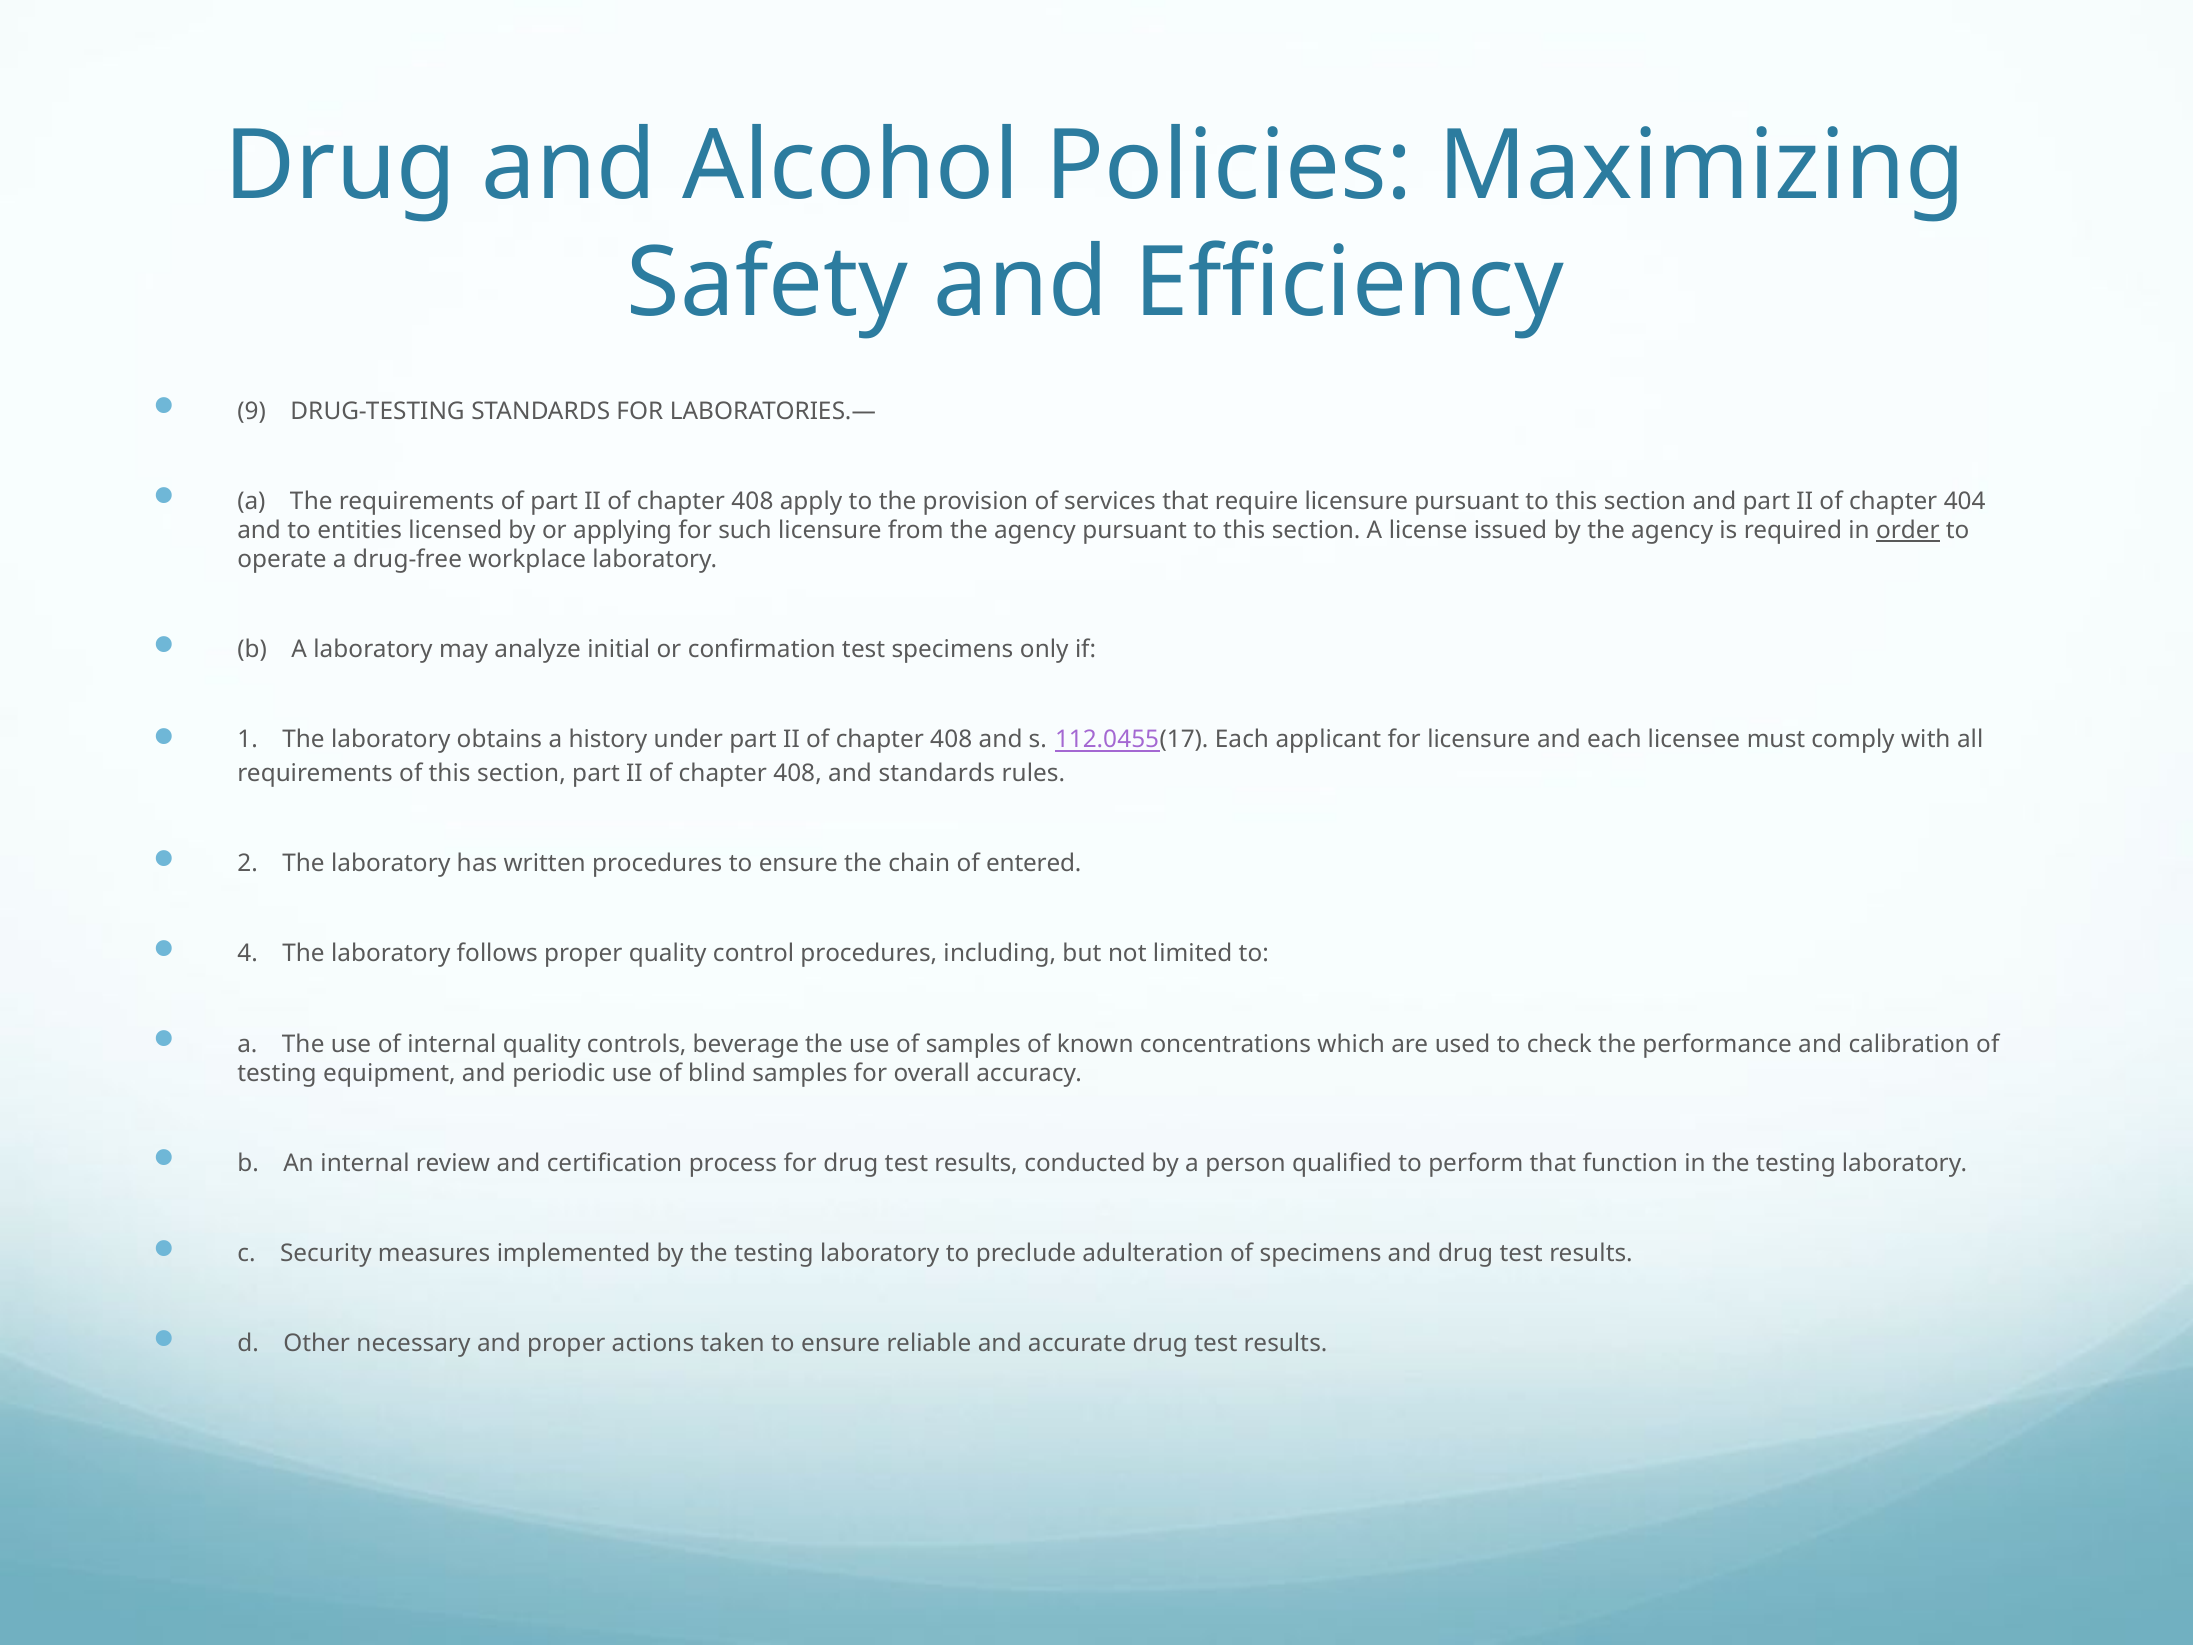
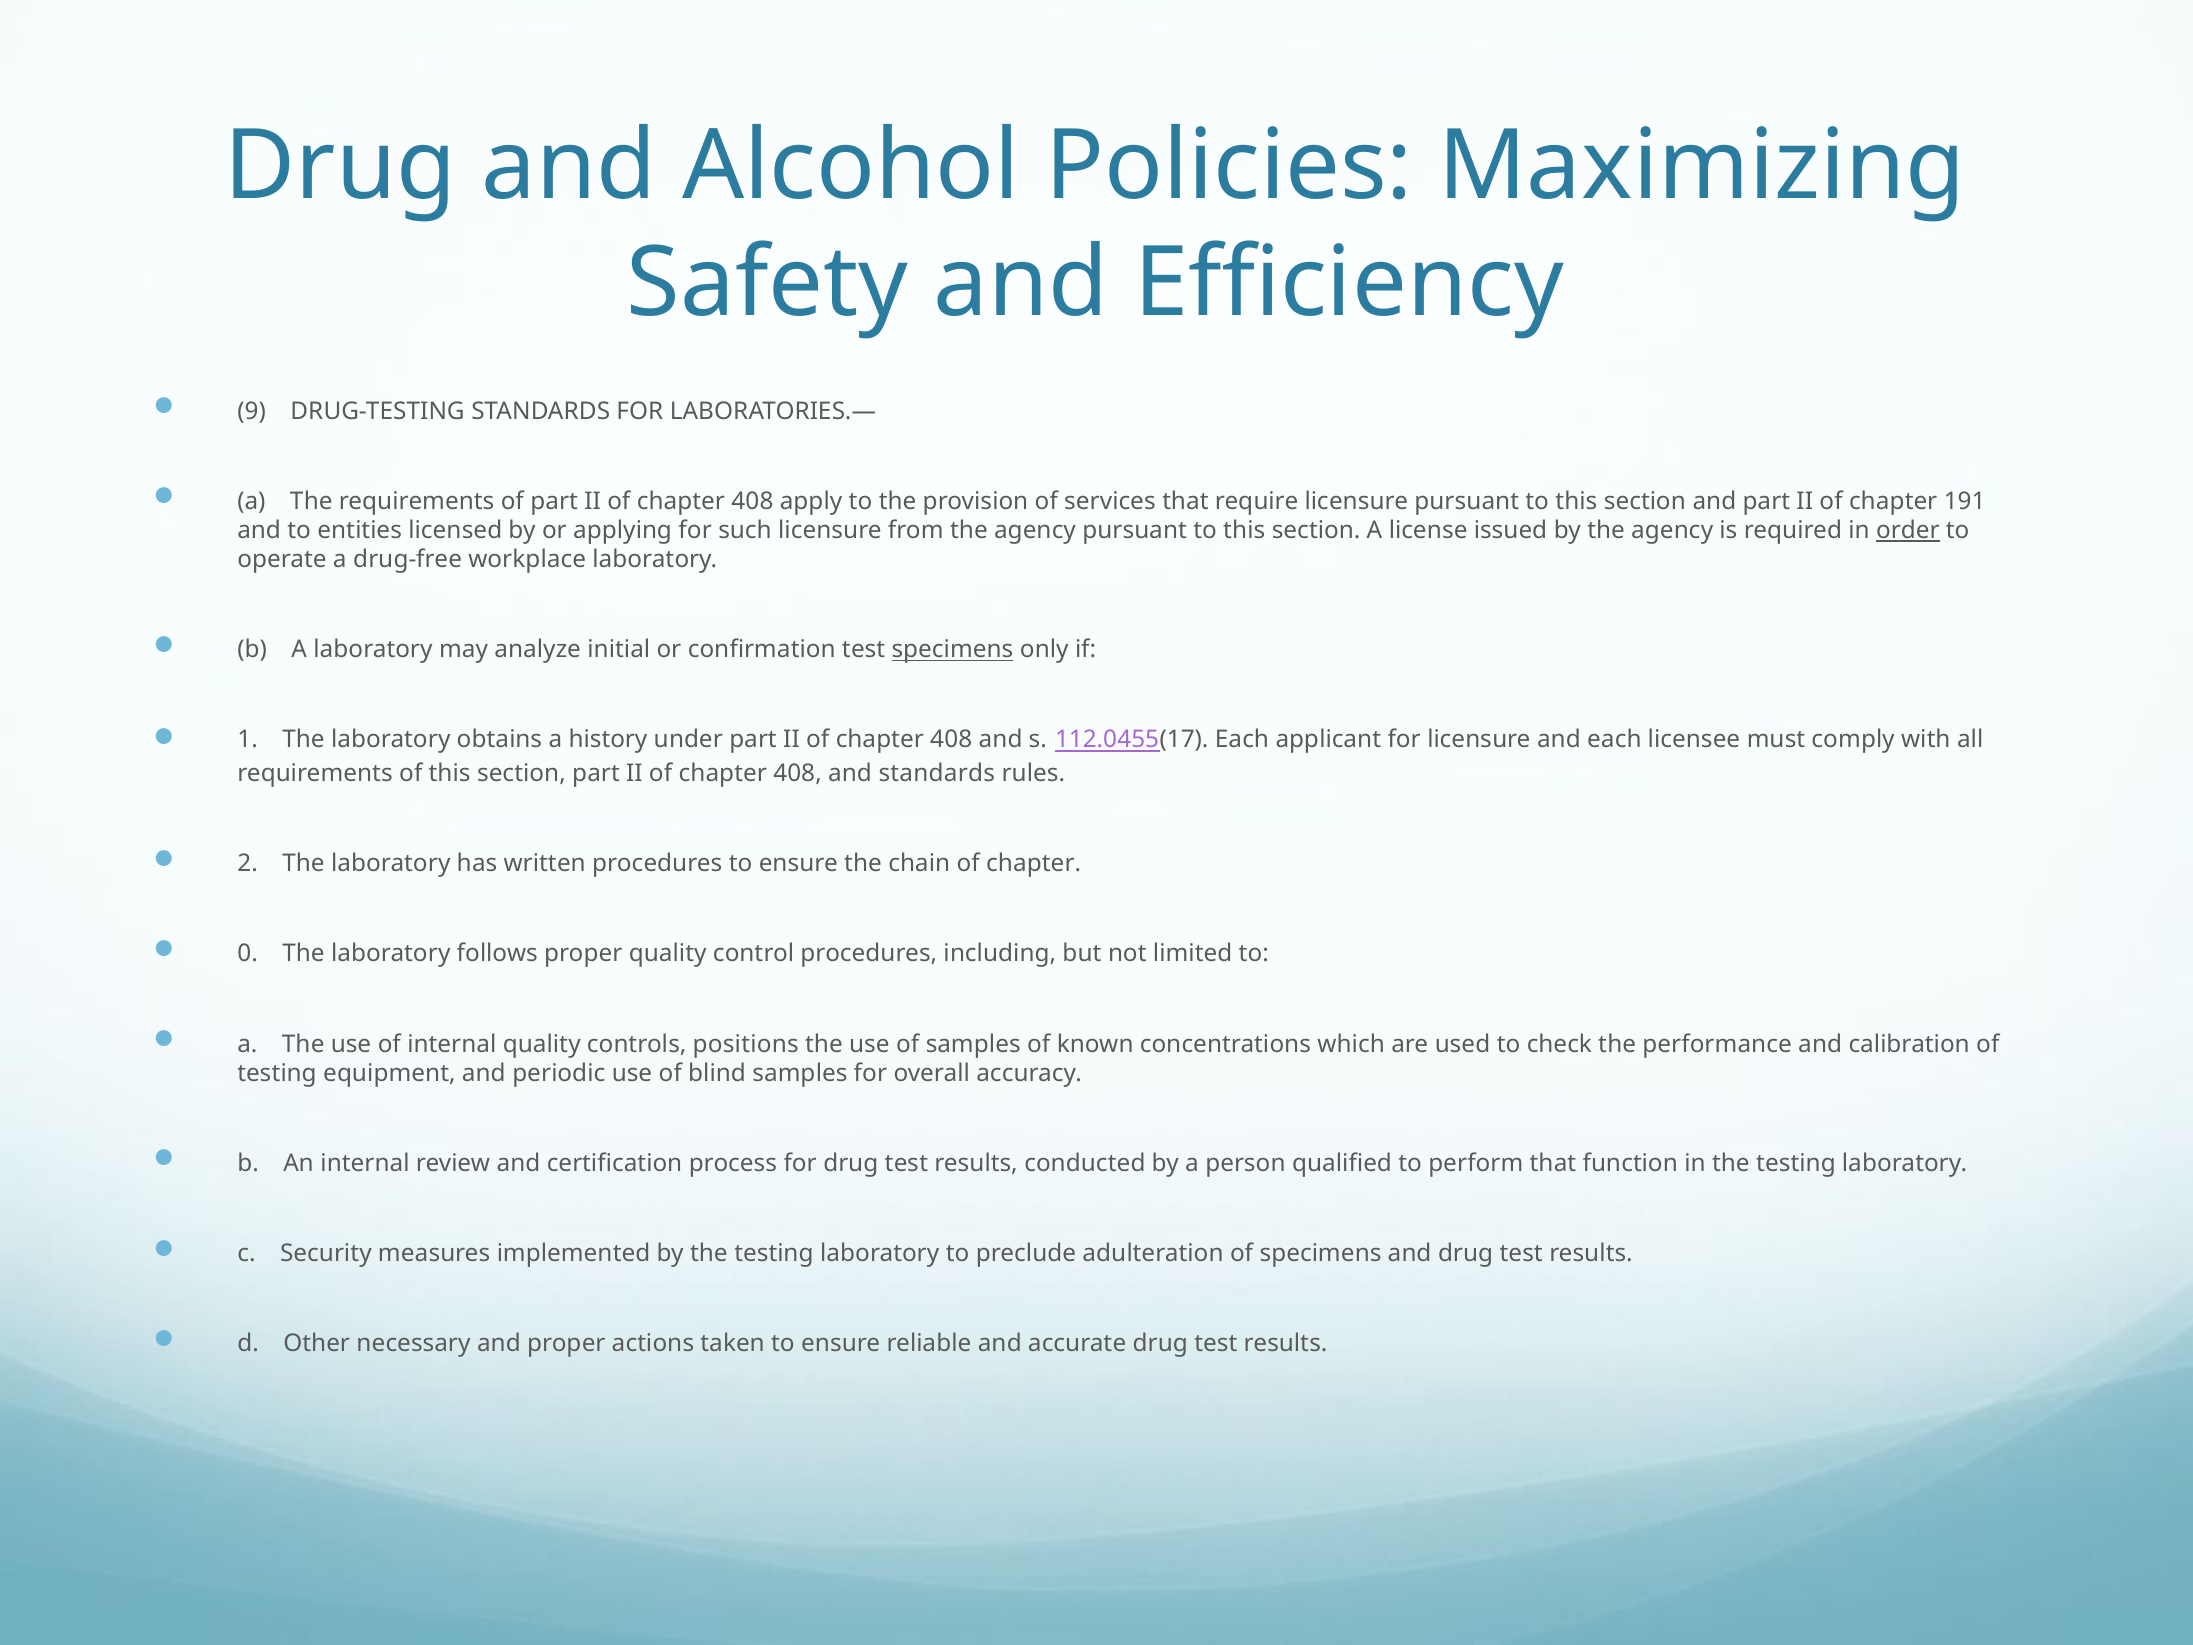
404: 404 -> 191 (1965, 501)
specimens underline: none -> present (952, 650)
chain of entered: entered -> chapter (1034, 864)
4: 4 -> 0 (248, 954)
beverage: beverage -> positions (746, 1044)
